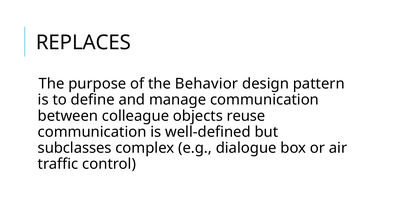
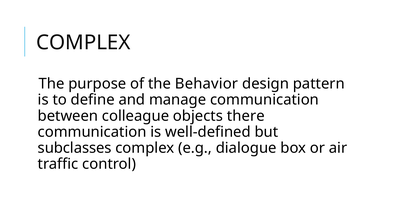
REPLACES: REPLACES -> COMPLEX (83, 42)
reuse: reuse -> there (246, 116)
